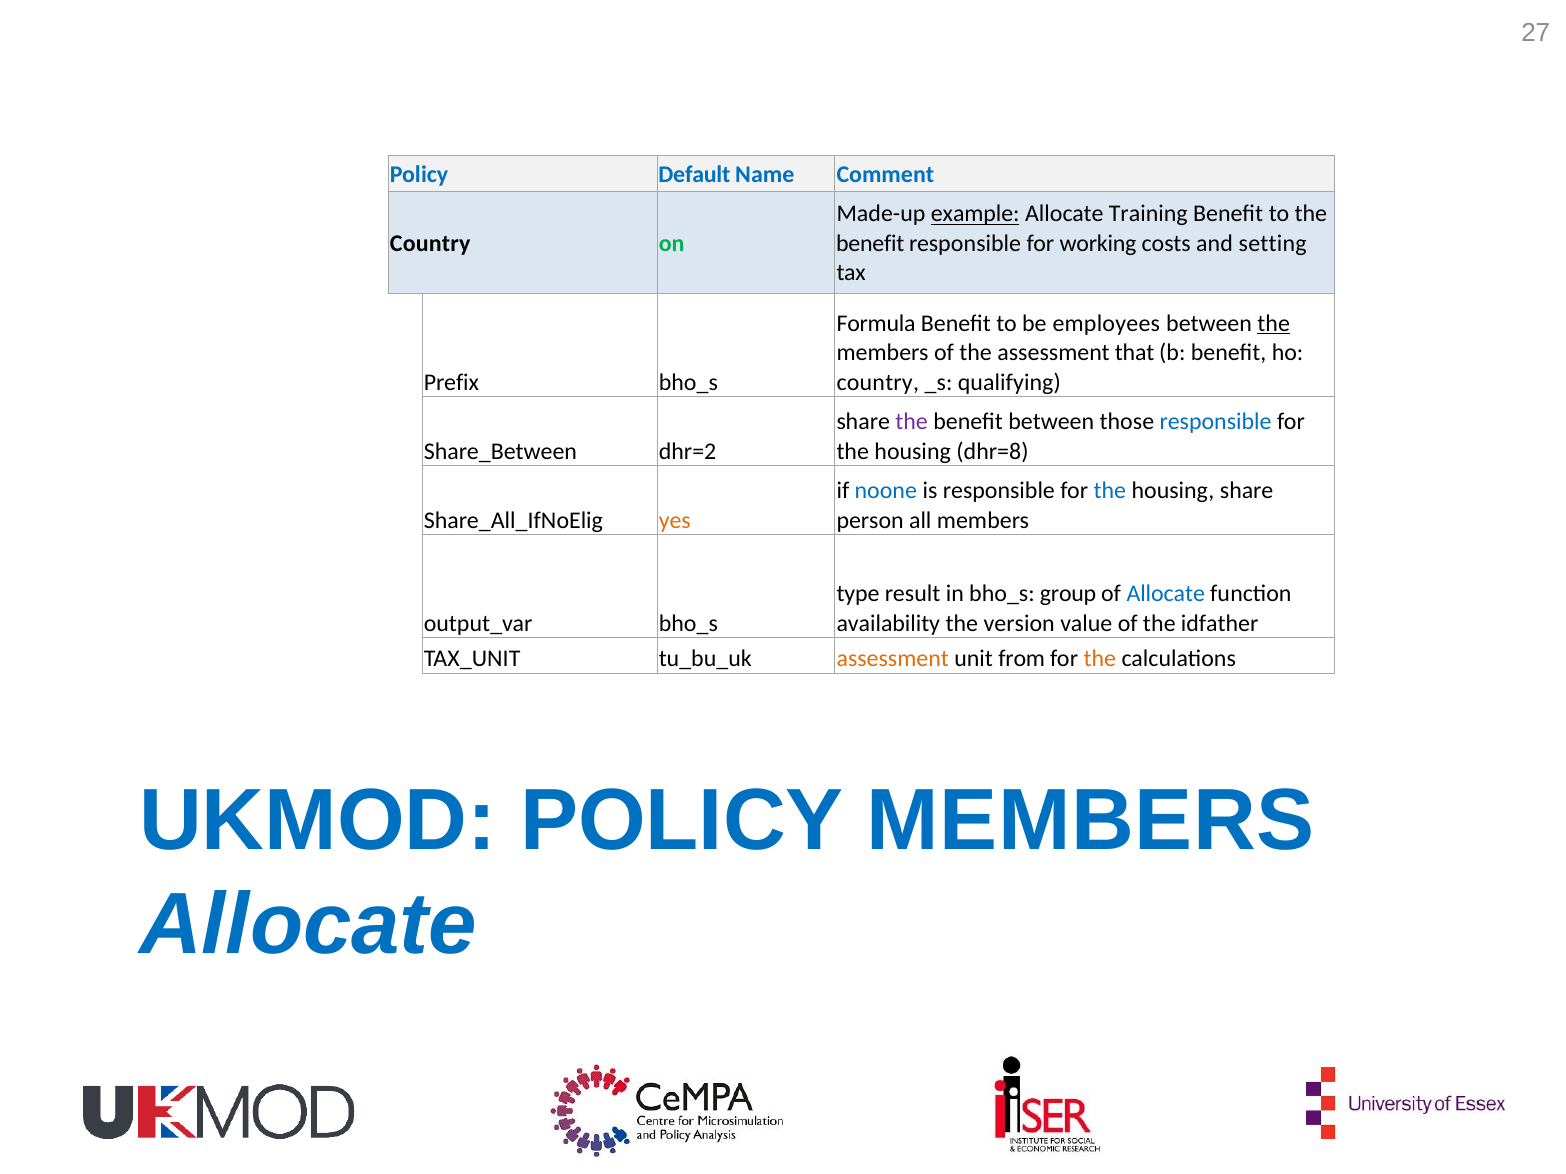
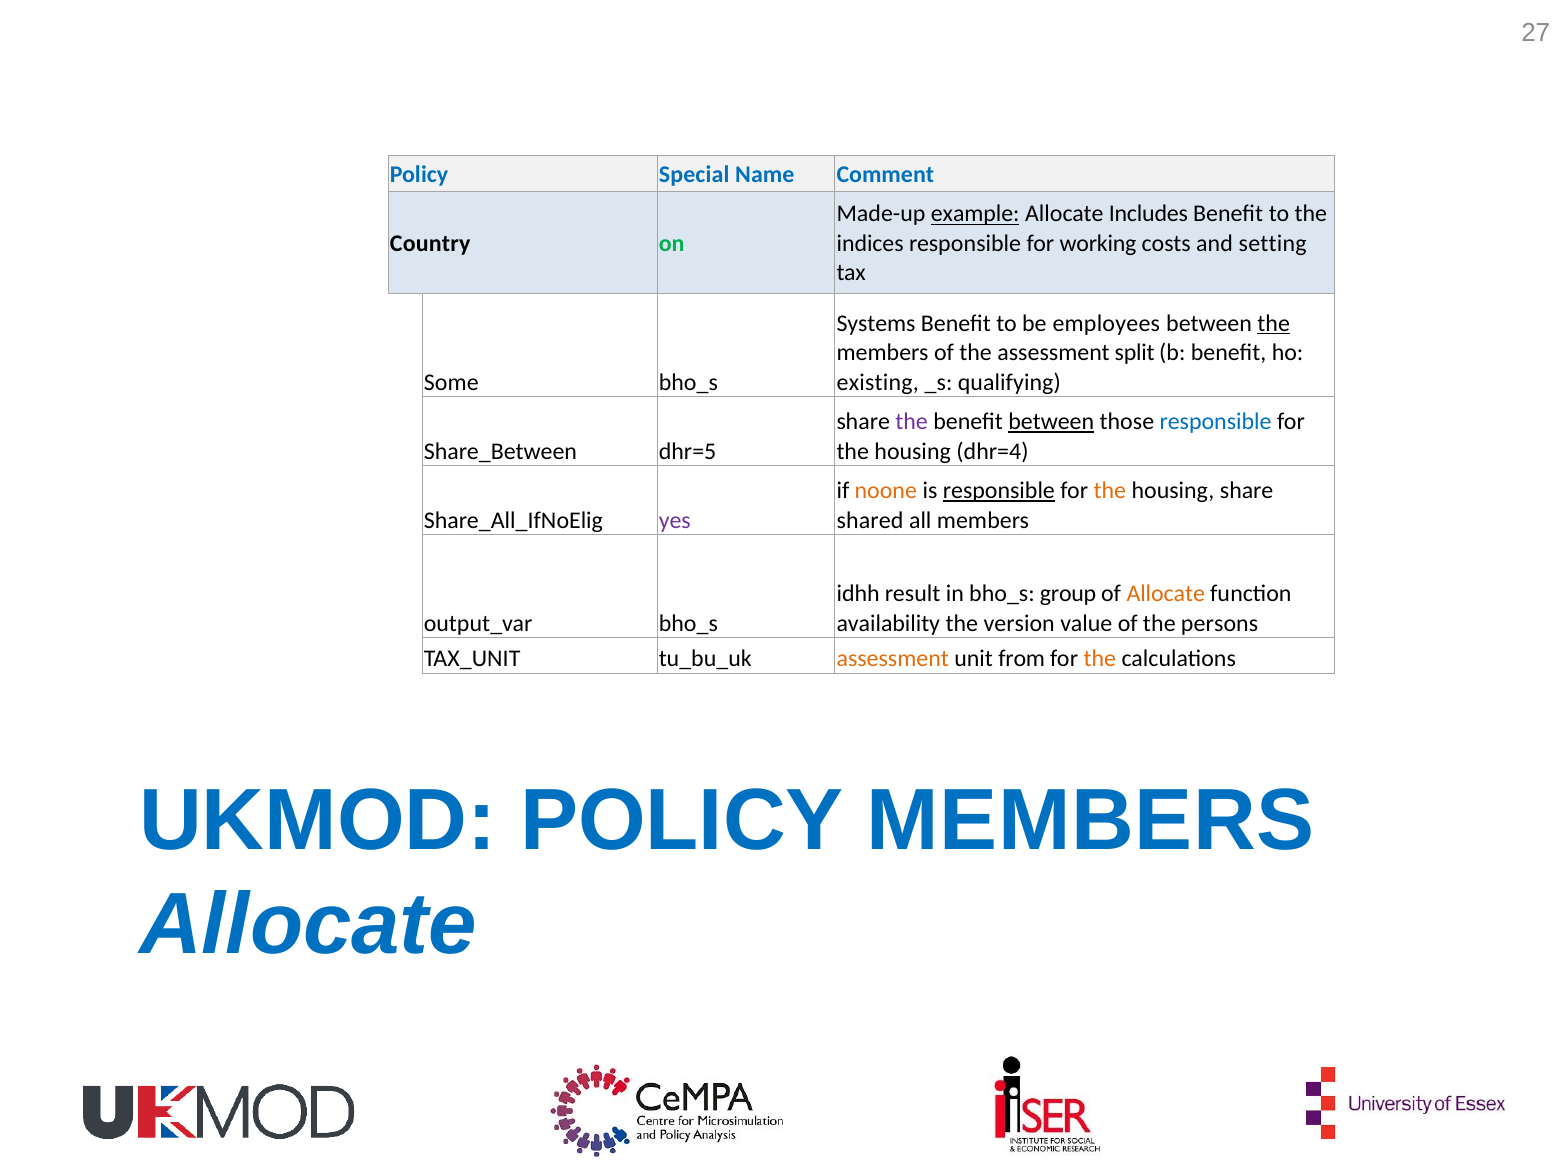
Default: Default -> Special (694, 174)
Training: Training -> Includes (1148, 214)
benefit: benefit -> indices (870, 244)
Formula: Formula -> Systems (876, 323)
that: that -> split (1135, 353)
Prefix: Prefix -> Some (451, 382)
country: country -> existing (878, 382)
between underline: none -> present (1051, 422)
dhr=2: dhr=2 -> dhr=5 (688, 451)
dhr=8: dhr=8 -> dhr=4 (992, 451)
noone colour: blue -> orange (886, 491)
responsible underline: none -> present (999, 491)
the colour: blue -> orange (1110, 491)
yes colour: orange -> purple (675, 521)
person: person -> shared (870, 521)
type: type -> idhh (858, 594)
Allocate colour: blue -> orange (1166, 594)
idfather: idfather -> persons (1220, 623)
